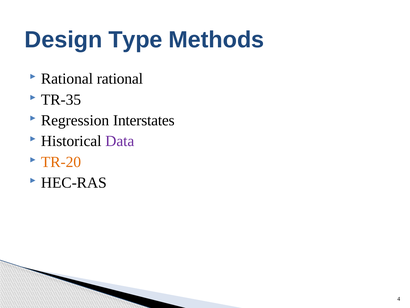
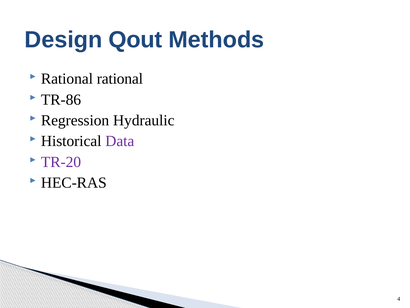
Type: Type -> Qout (135, 40)
TR-35: TR-35 -> TR-86 (61, 99)
Interstates: Interstates -> Hydraulic (144, 120)
TR-20 colour: orange -> purple (61, 162)
